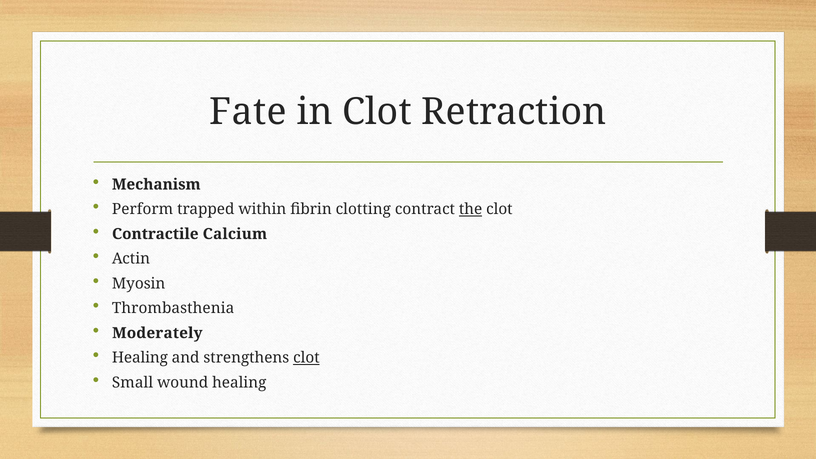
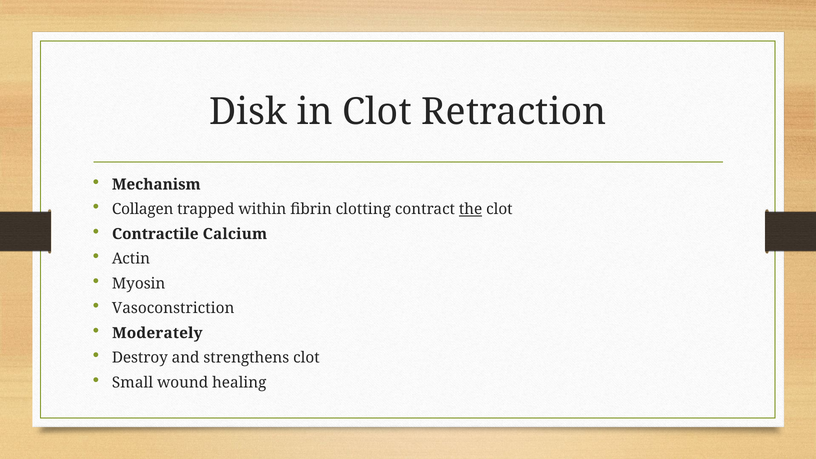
Fate: Fate -> Disk (248, 112)
Perform: Perform -> Collagen (143, 209)
Thrombasthenia: Thrombasthenia -> Vasoconstriction (173, 308)
Healing: Healing -> Destroy (140, 358)
clot underline: present -> none (306, 358)
